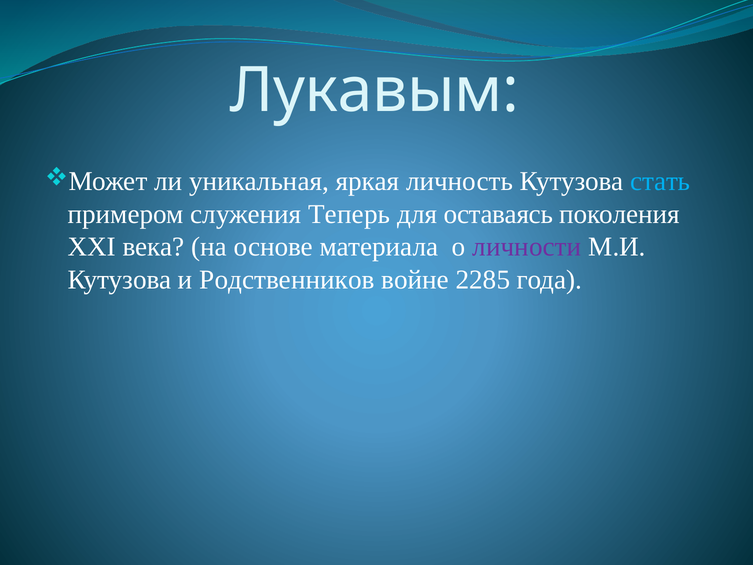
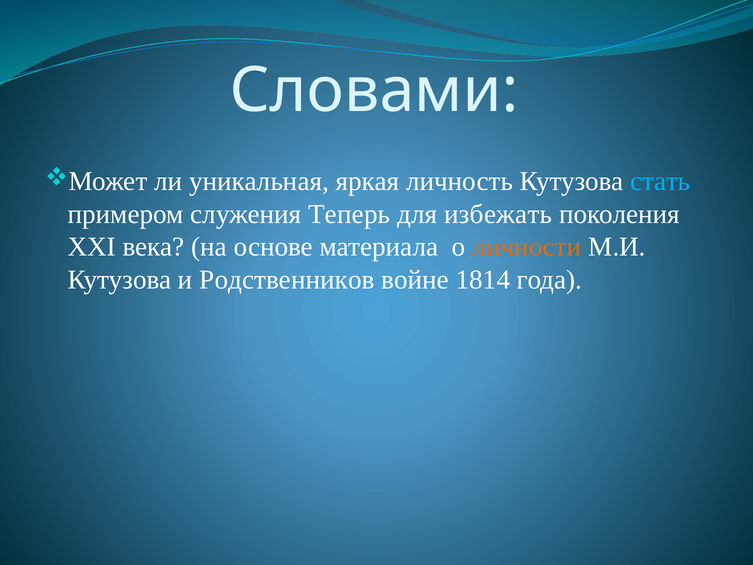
Лукавым: Лукавым -> Словами (374, 90)
оставаясь: оставаясь -> избежать (498, 214)
личности colour: purple -> orange (527, 247)
2285: 2285 -> 1814 (483, 279)
